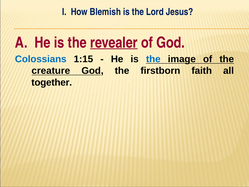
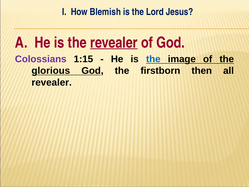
Colossians colour: blue -> purple (41, 59)
creature: creature -> glorious (51, 71)
faith: faith -> then (202, 71)
together: together -> revealer (52, 82)
